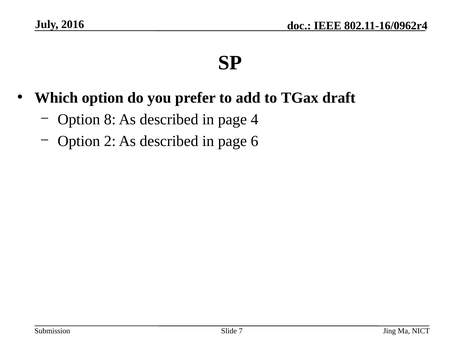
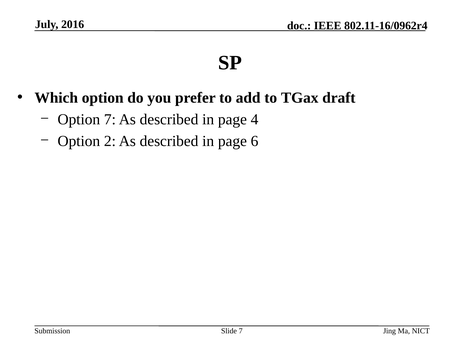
Option 8: 8 -> 7 (110, 119)
